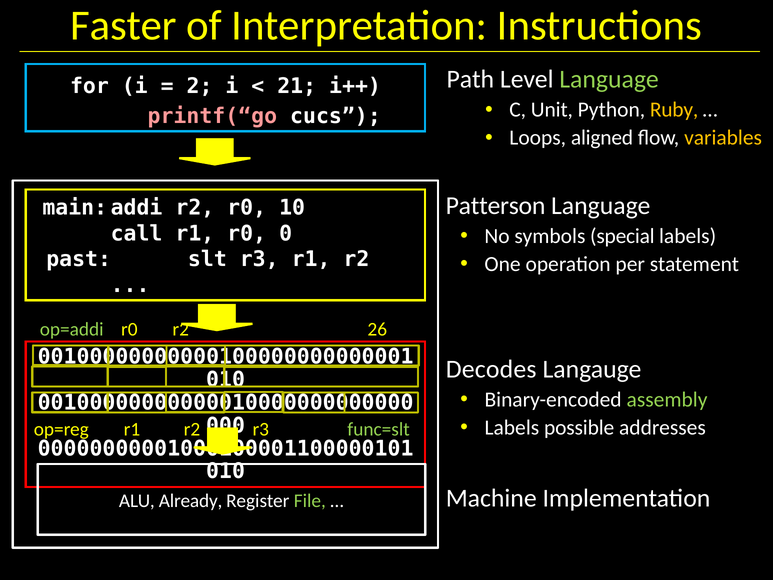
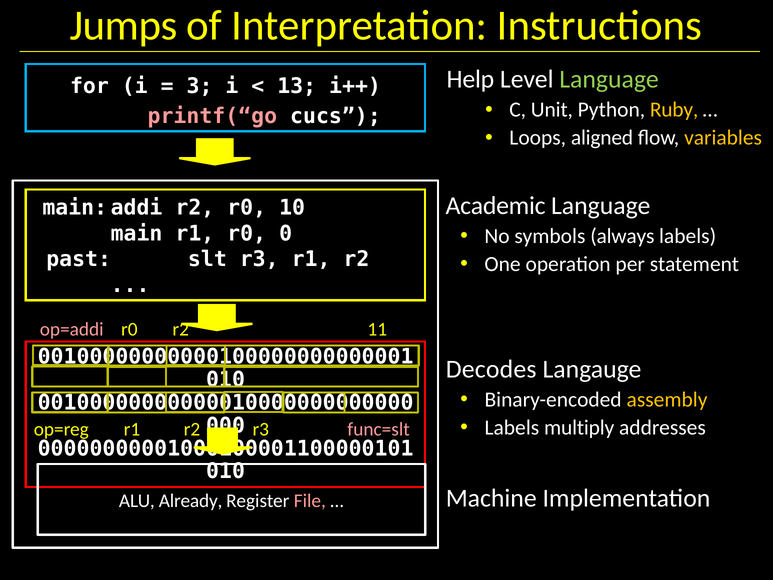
Faster: Faster -> Jumps (124, 26)
Path: Path -> Help (470, 79)
2: 2 -> 3 (200, 86)
21: 21 -> 13 (297, 86)
Patterson: Patterson -> Academic (496, 206)
call: call -> main (137, 233)
special: special -> always (622, 236)
op=addi colour: light green -> pink (72, 329)
26: 26 -> 11 (377, 329)
assembly colour: light green -> yellow (667, 399)
possible: possible -> multiply (579, 427)
func=slt colour: light green -> pink (379, 429)
File colour: light green -> pink (310, 501)
